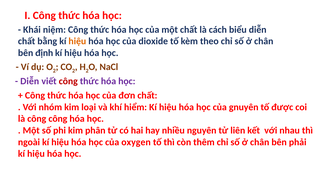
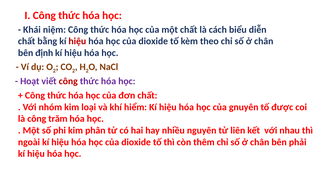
hiệu colour: orange -> red (77, 41)
Diễn: Diễn -> Hoạt (30, 81)
công công: công -> trăm (58, 119)
oxygen: oxygen -> dioxide (136, 142)
